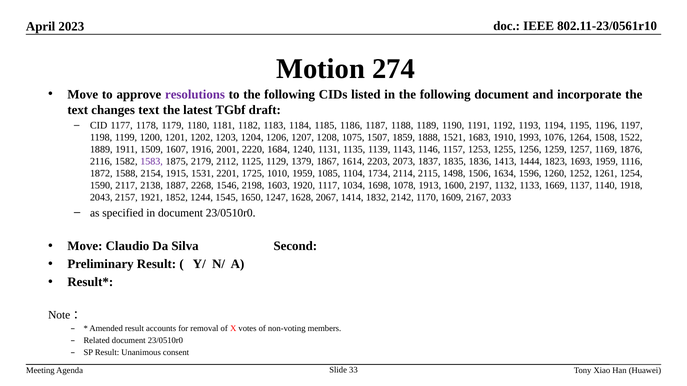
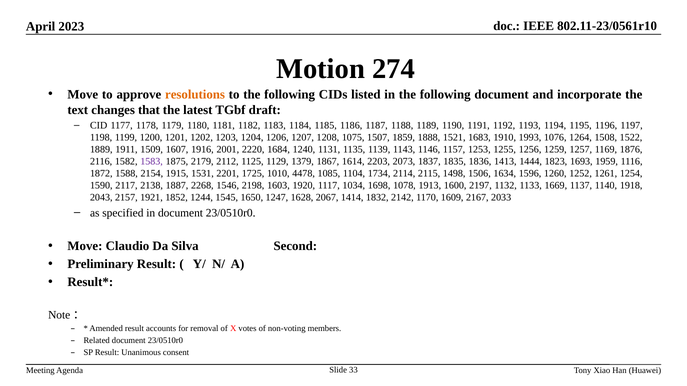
resolutions colour: purple -> orange (195, 95)
changes text: text -> that (149, 110)
1010 1959: 1959 -> 4478 (304, 174)
